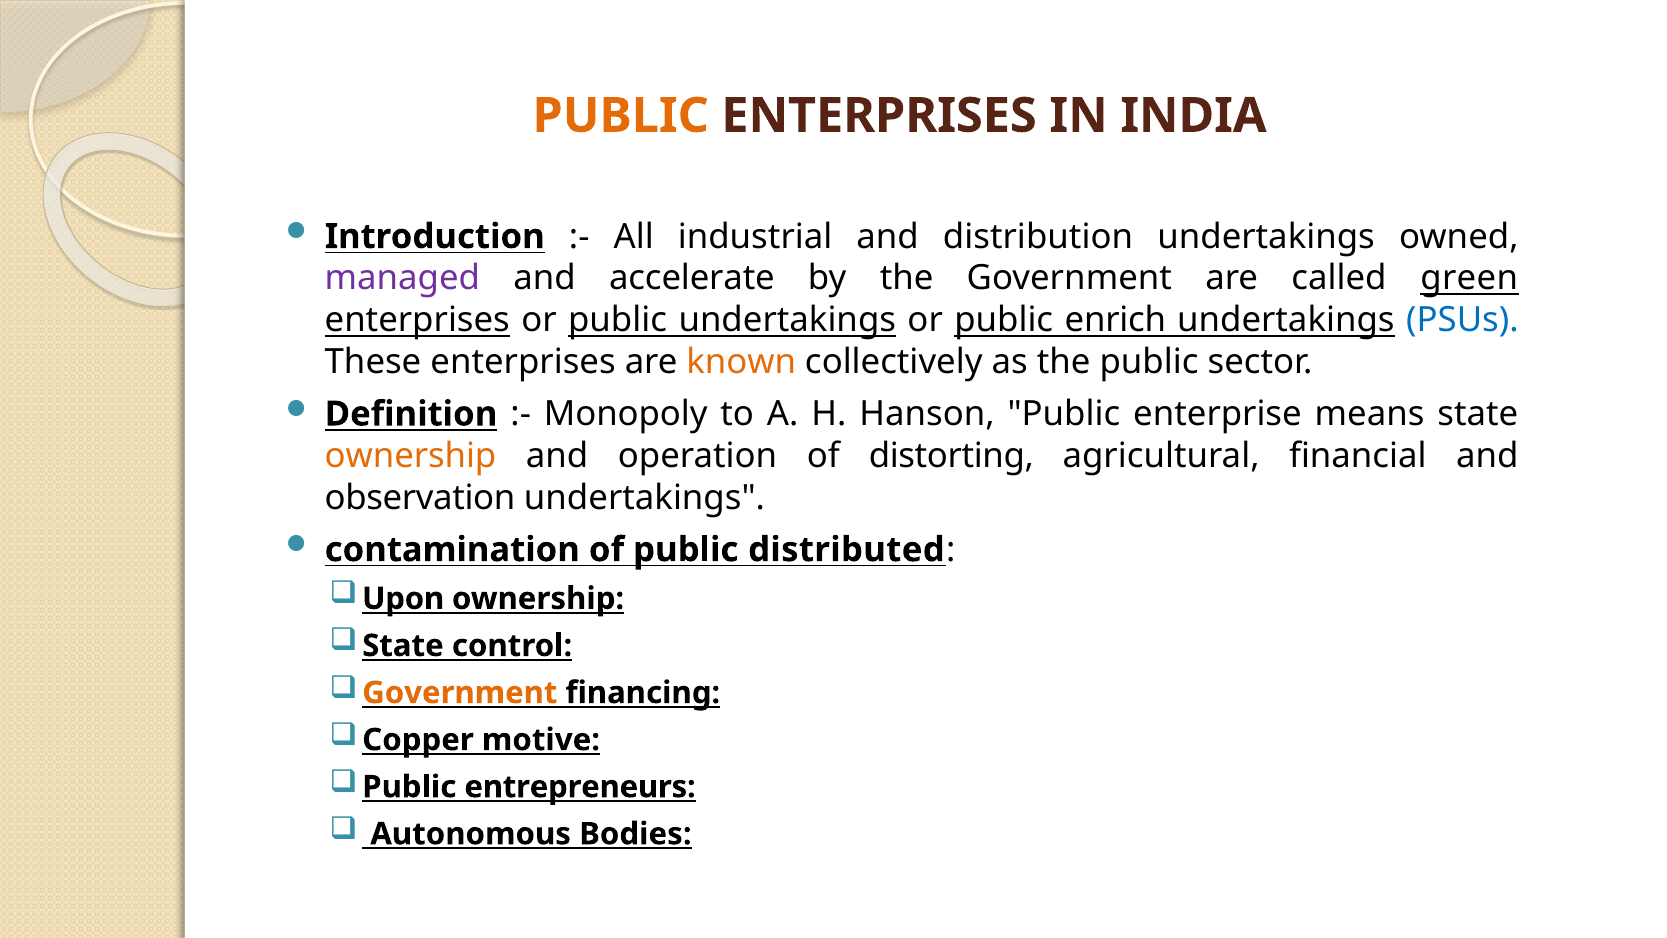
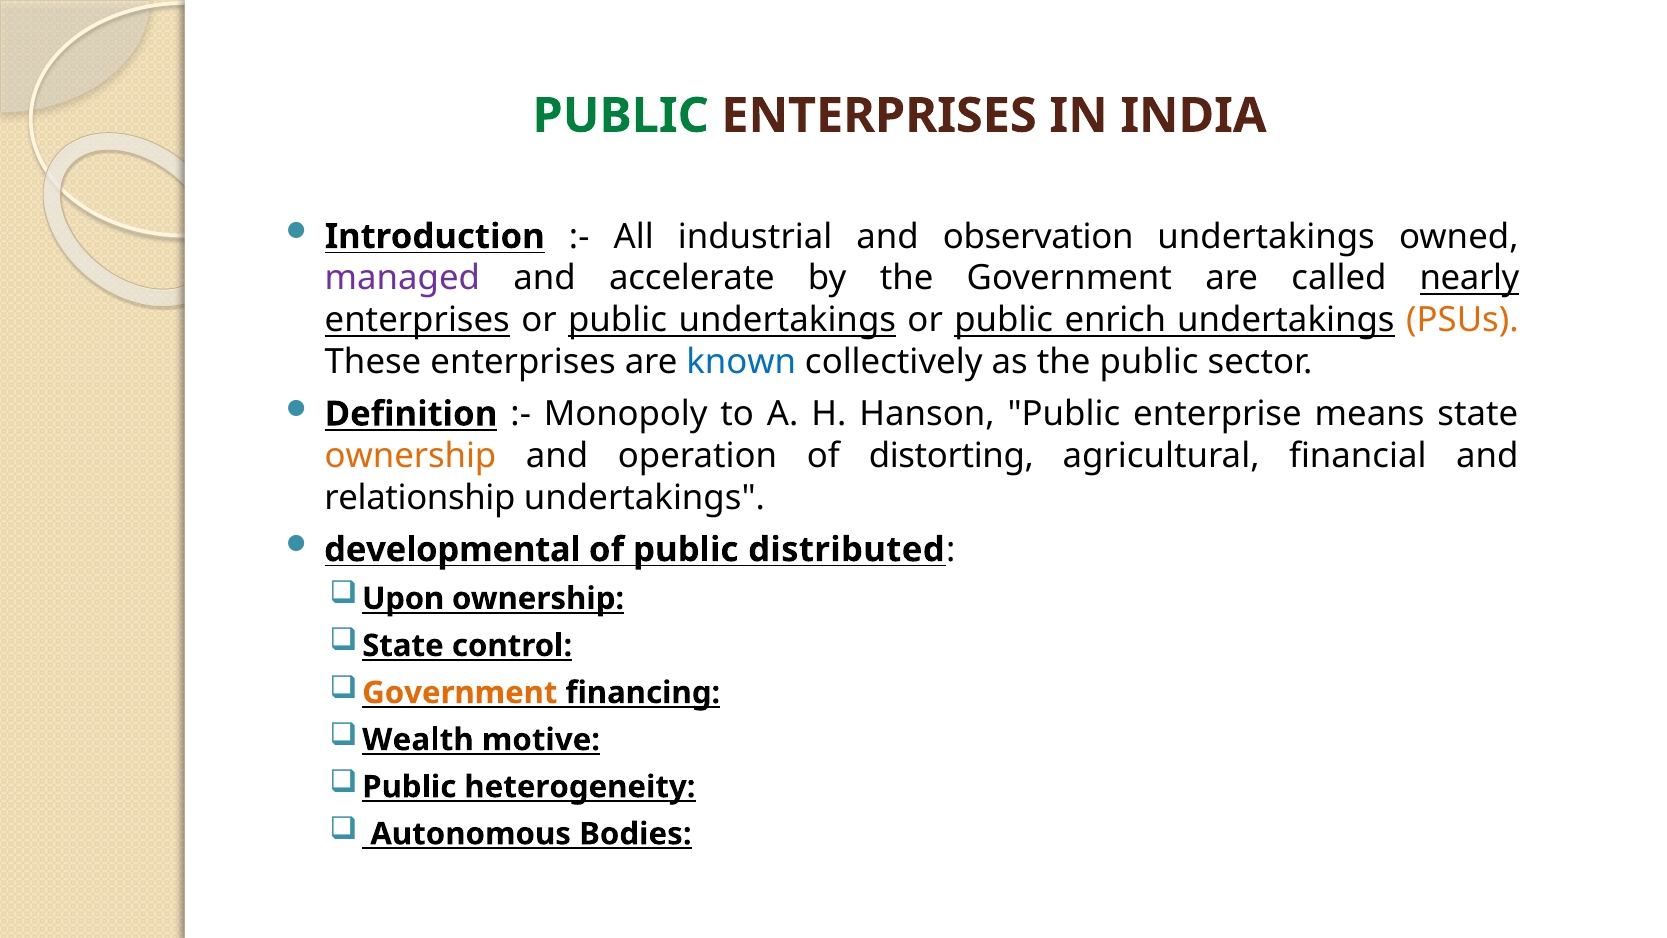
PUBLIC colour: orange -> green (621, 116)
distribution: distribution -> observation (1038, 237)
green: green -> nearly (1470, 278)
PSUs colour: blue -> orange (1462, 320)
known colour: orange -> blue (741, 362)
observation: observation -> relationship (420, 497)
contamination: contamination -> developmental (452, 550)
Copper: Copper -> Wealth (418, 740)
entrepreneurs: entrepreneurs -> heterogeneity (580, 787)
